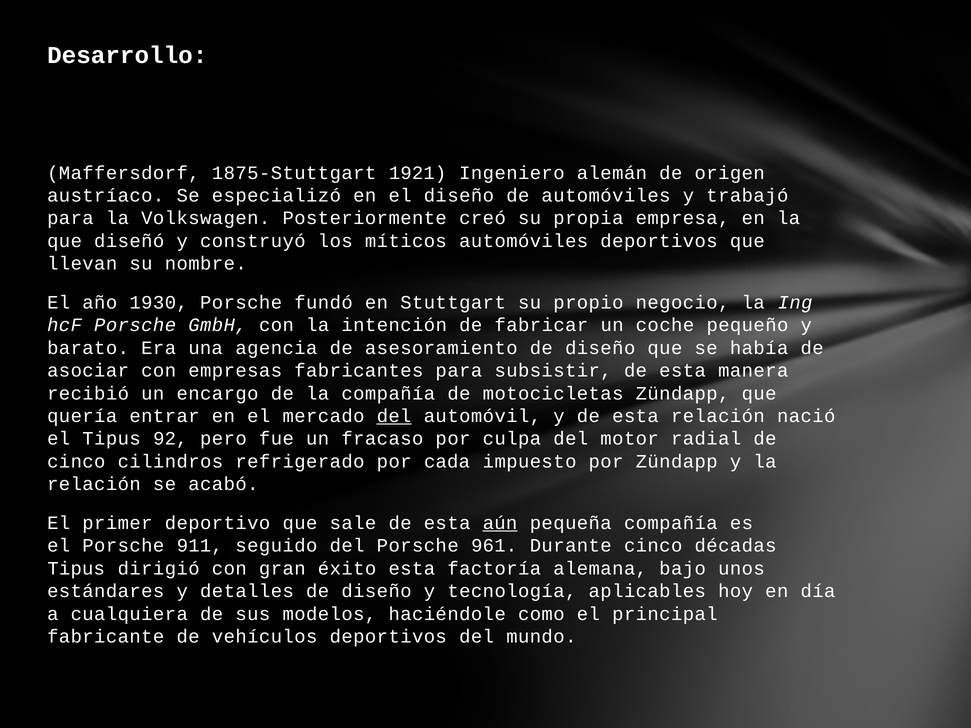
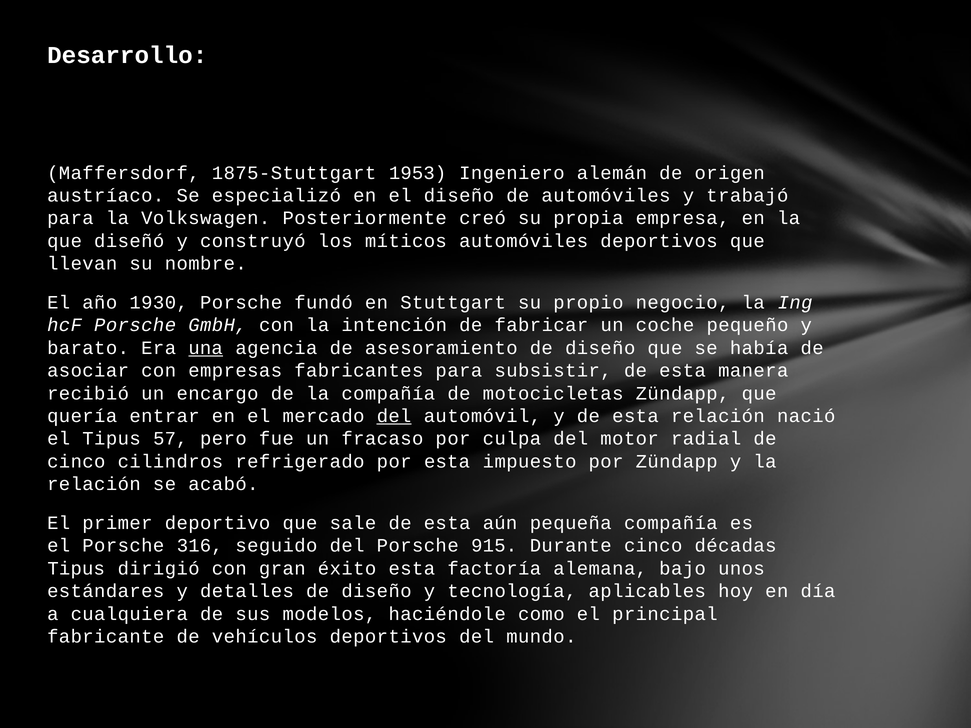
1921: 1921 -> 1953 (418, 173)
una underline: none -> present (206, 348)
92: 92 -> 57 (170, 439)
por cada: cada -> esta (447, 462)
aún underline: present -> none (500, 523)
911: 911 -> 316 (200, 546)
961: 961 -> 915 (494, 546)
